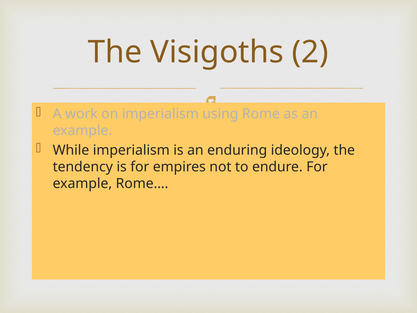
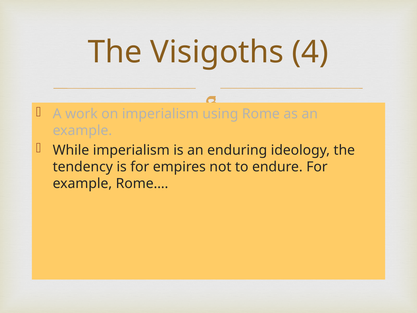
2: 2 -> 4 (310, 52)
